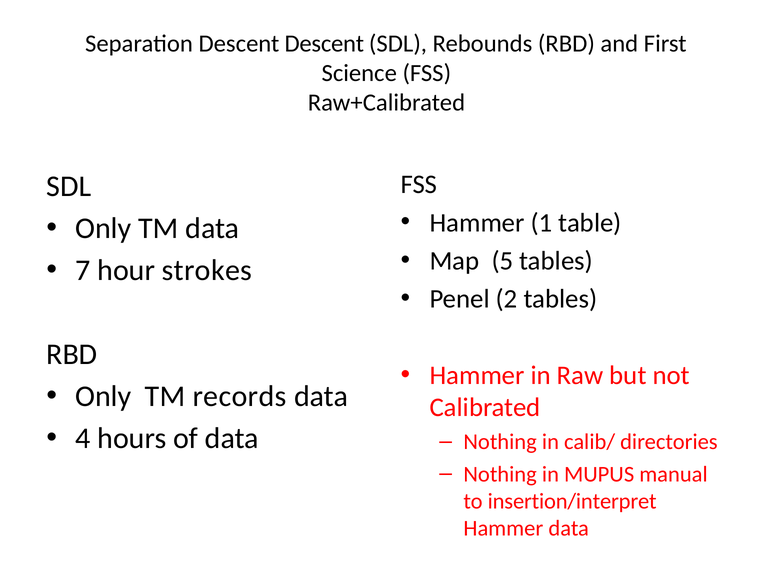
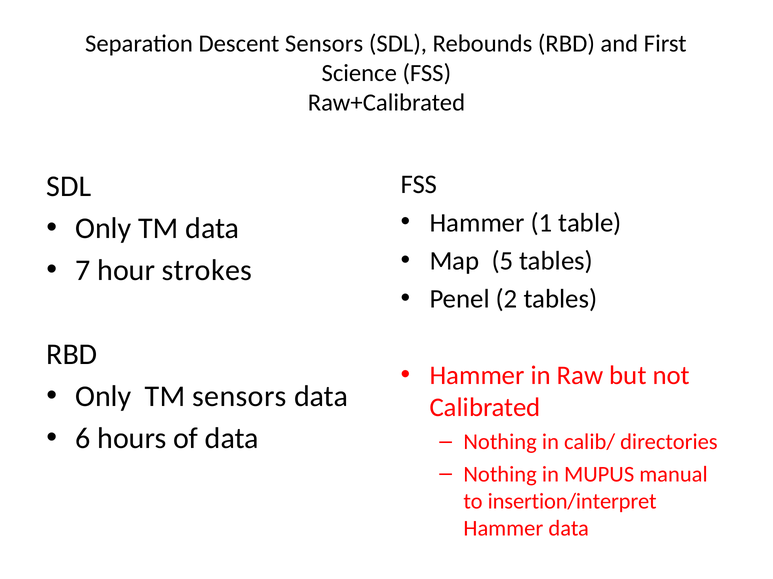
Descent Descent: Descent -> Sensors (324, 44)
TM records: records -> sensors (239, 397)
4: 4 -> 6 (83, 439)
